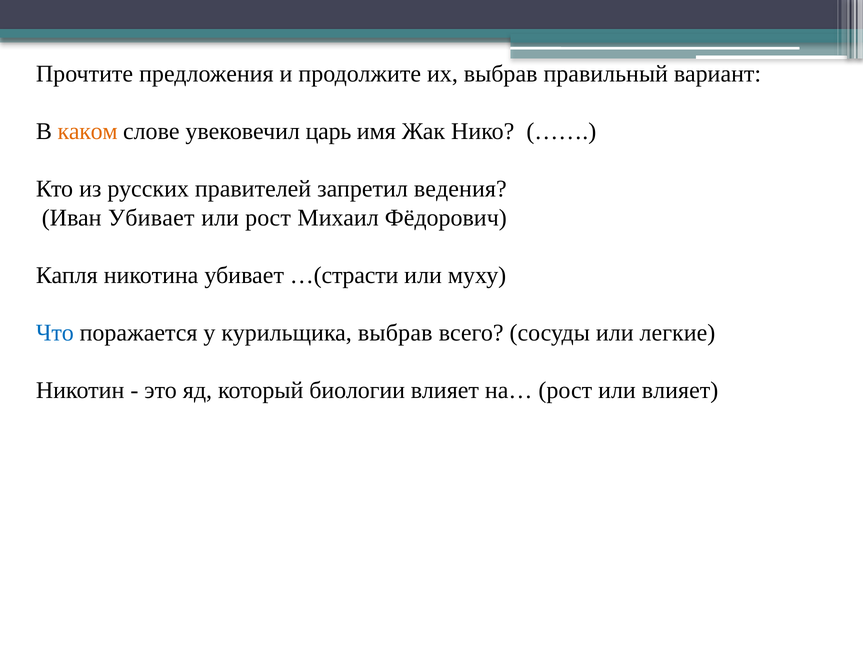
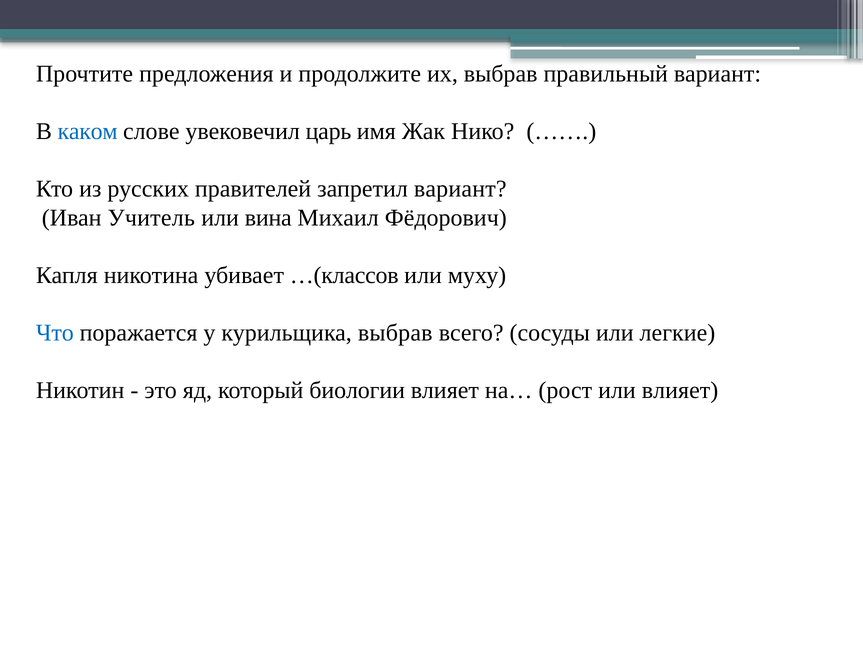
каком colour: orange -> blue (88, 131)
запретил ведения: ведения -> вариант (460, 189)
Иван Убивает: Убивает -> Учитель (151, 218)
или рост: рост -> вина (268, 218)
…(страсти: …(страсти -> …(классов (344, 275)
